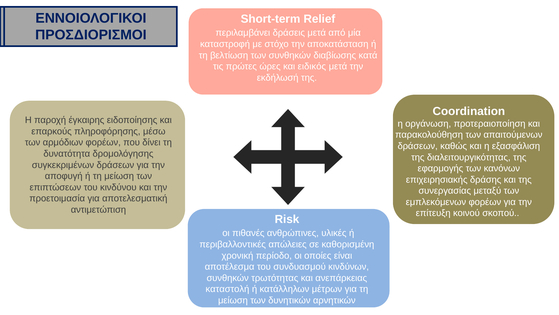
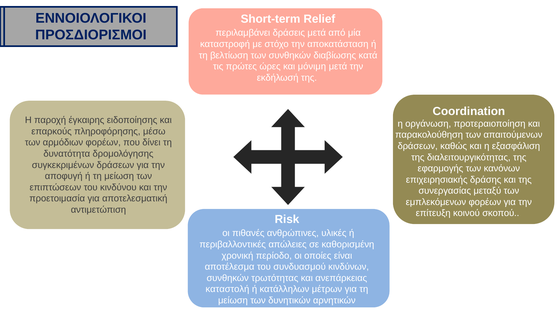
ειδικός: ειδικός -> μόνιμη (312, 66)
